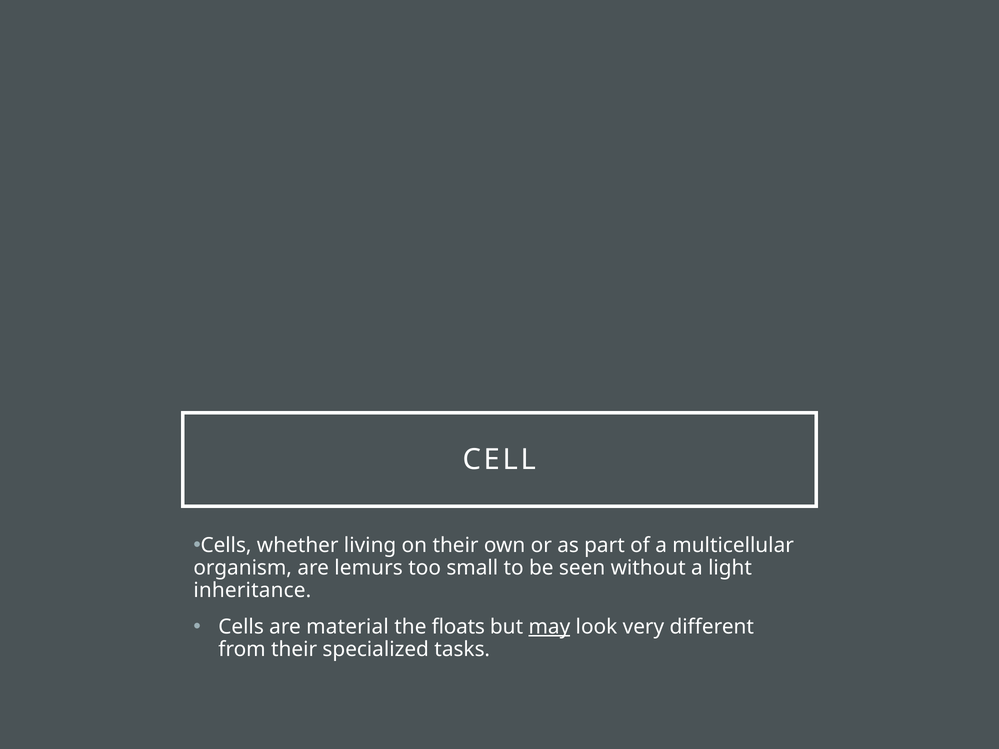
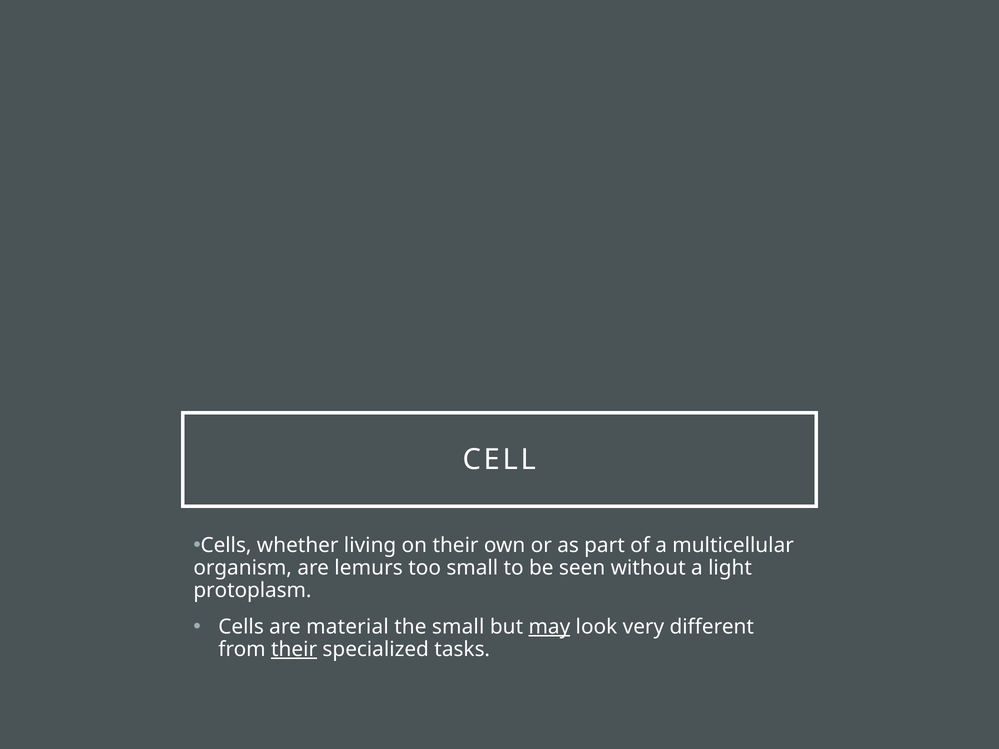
inheritance: inheritance -> protoplasm (252, 591)
the floats: floats -> small (458, 627)
their underline: none -> present (294, 649)
